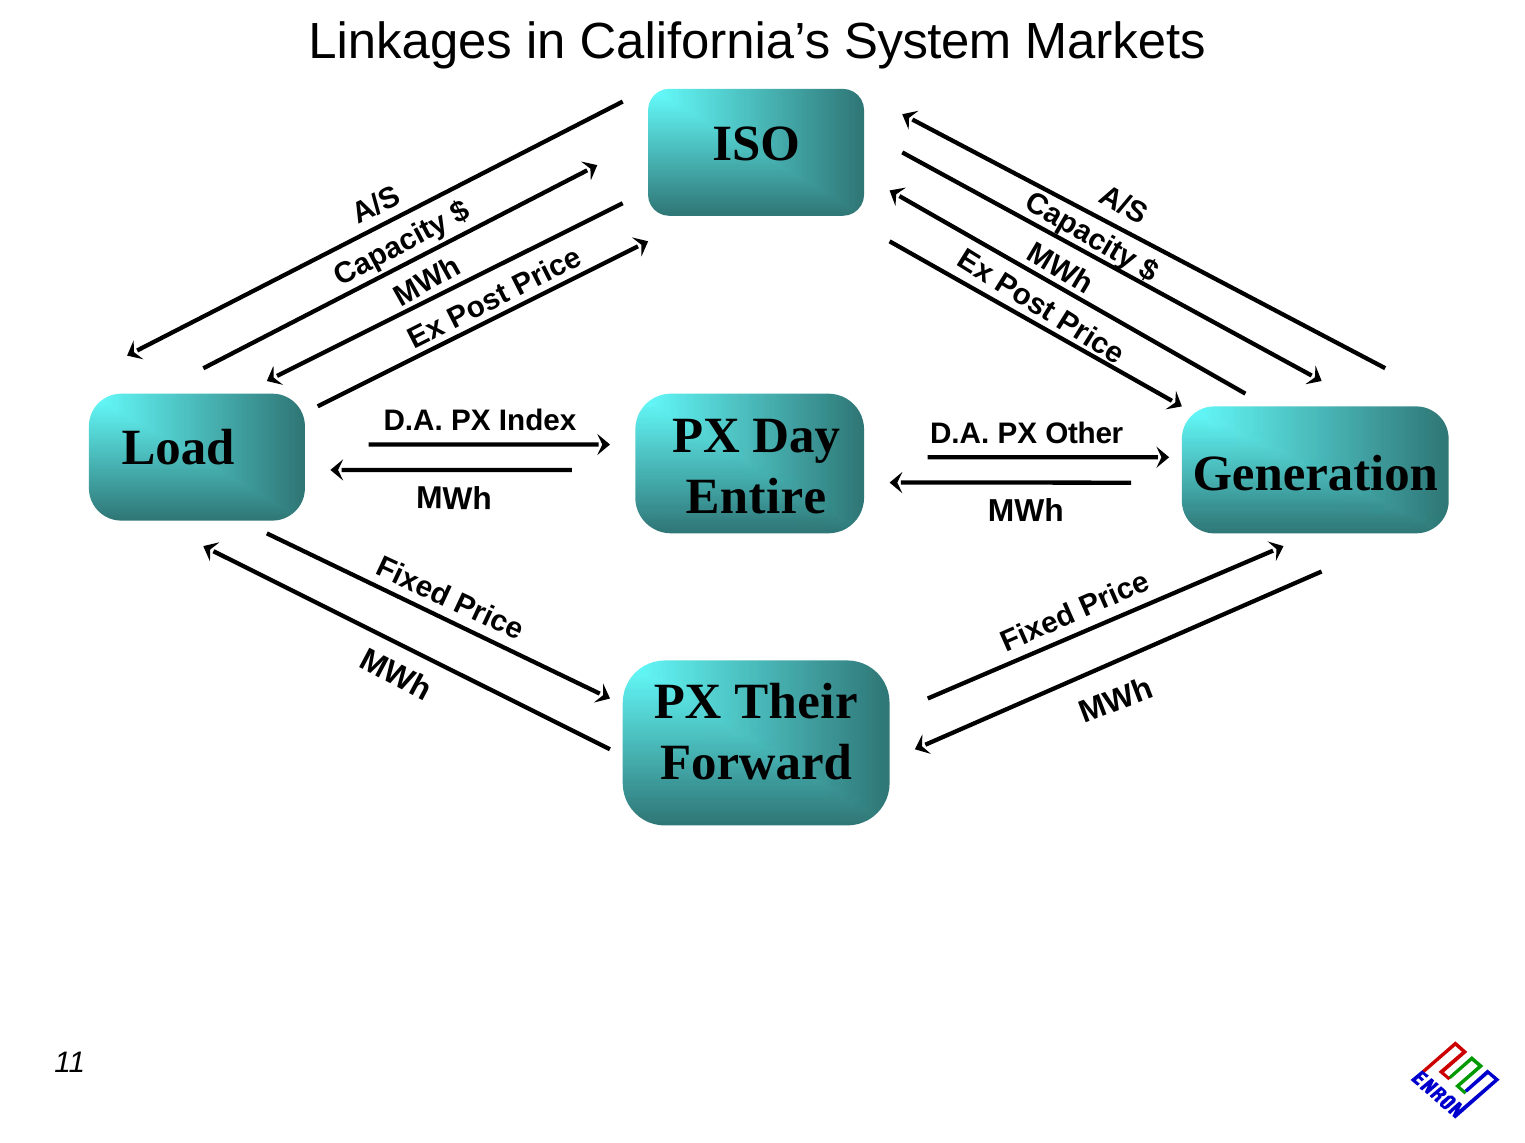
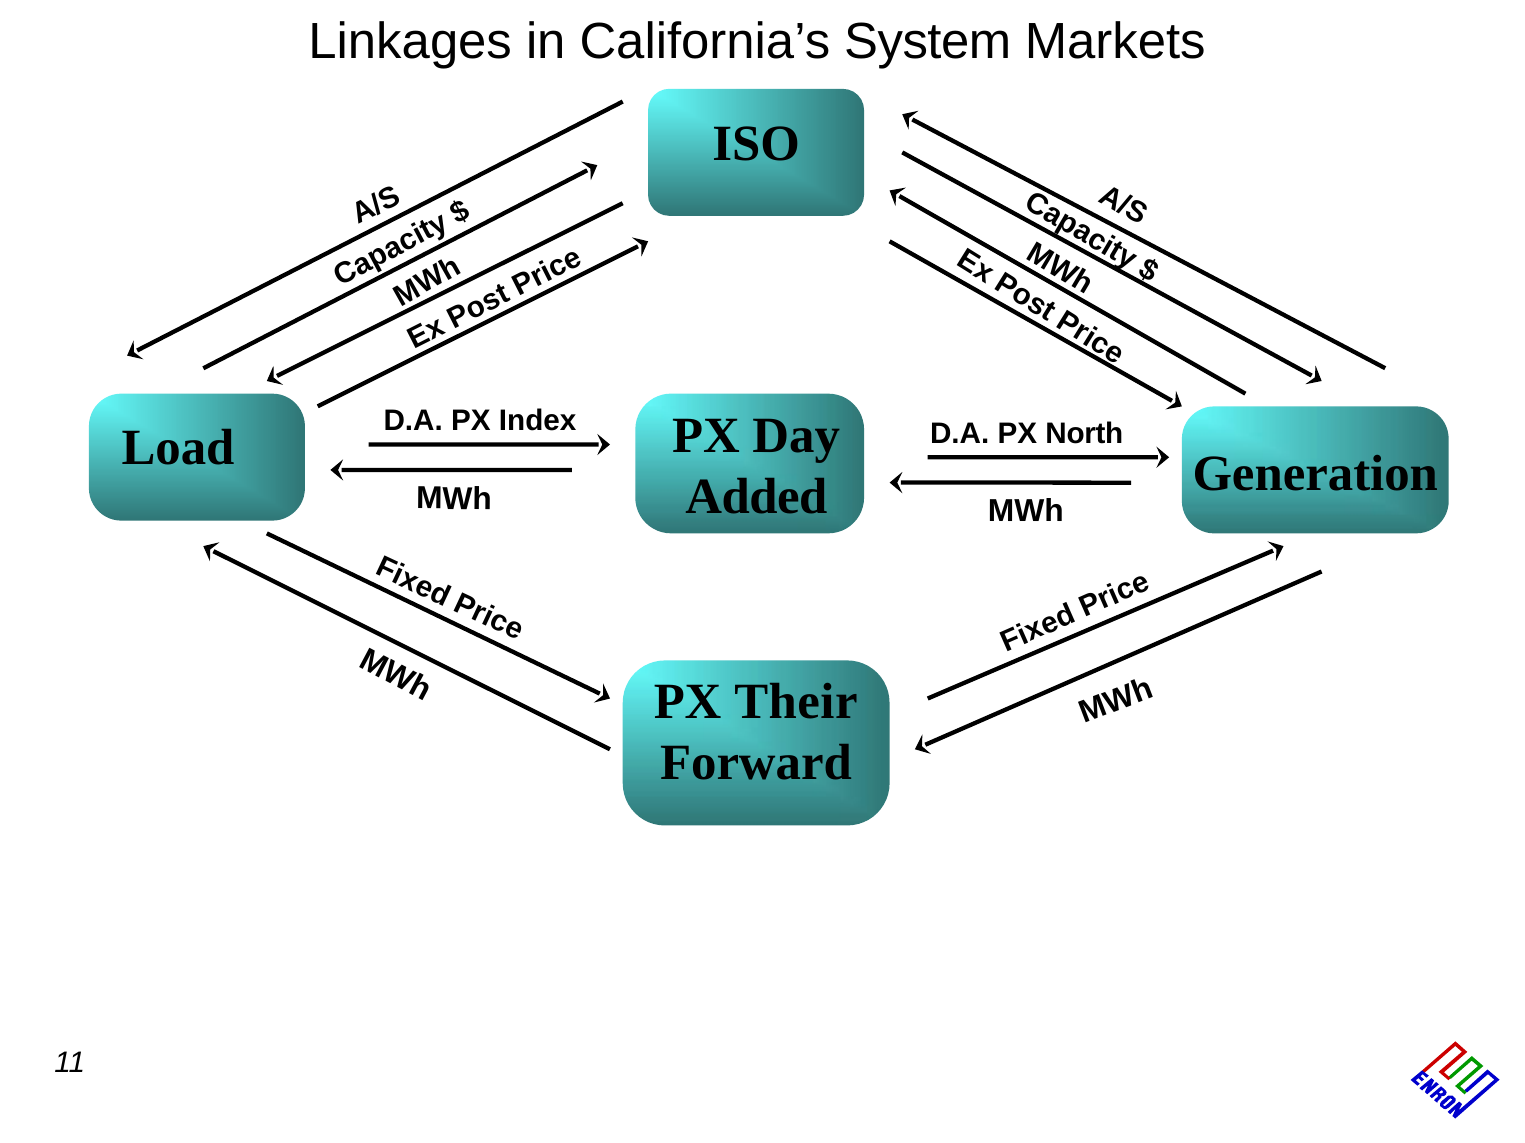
Other: Other -> North (1084, 434)
Entire: Entire -> Added (756, 497)
